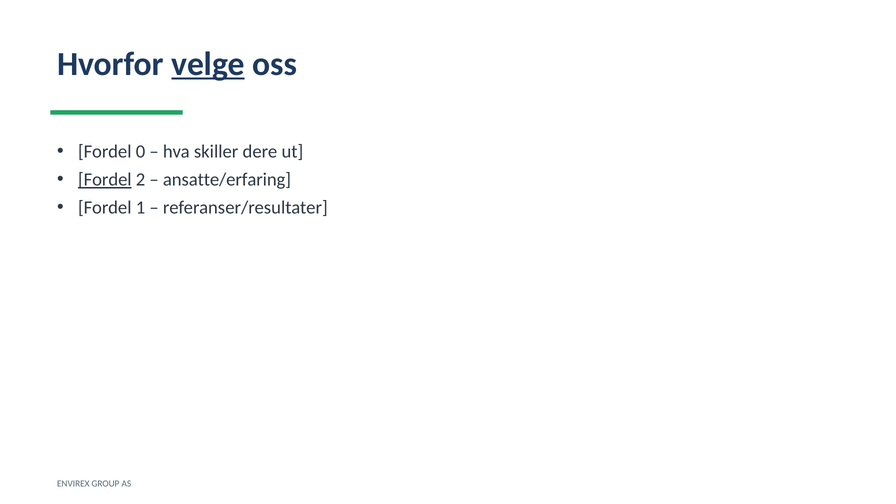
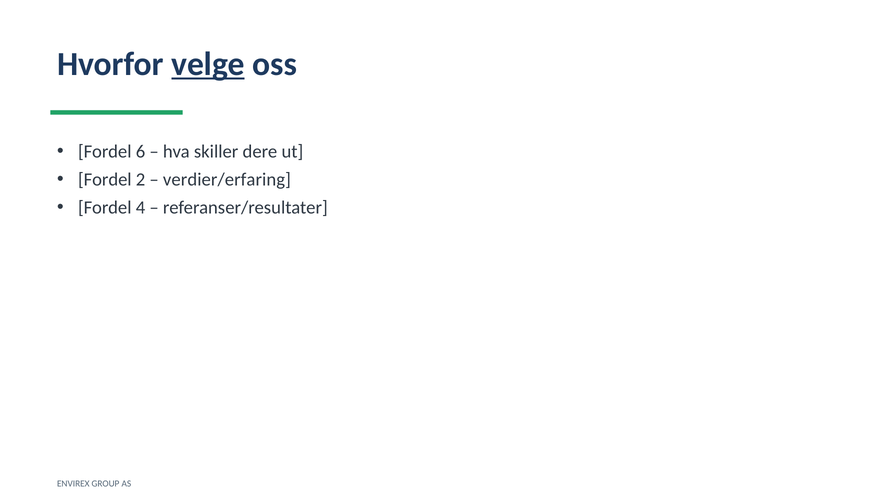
0: 0 -> 6 (141, 152)
Fordel underline: present -> none (105, 180)
ansatte/erfaring: ansatte/erfaring -> verdier/erfaring (227, 180)
1: 1 -> 4 (141, 208)
